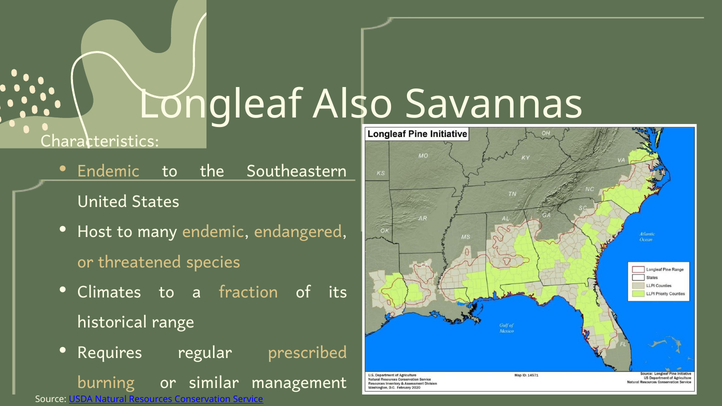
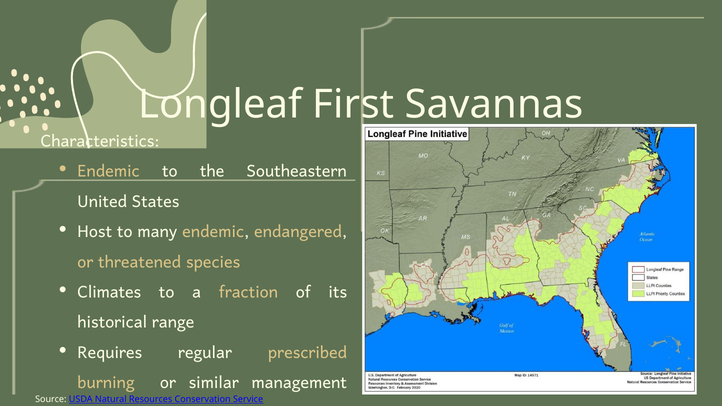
Also: Also -> First (353, 105)
